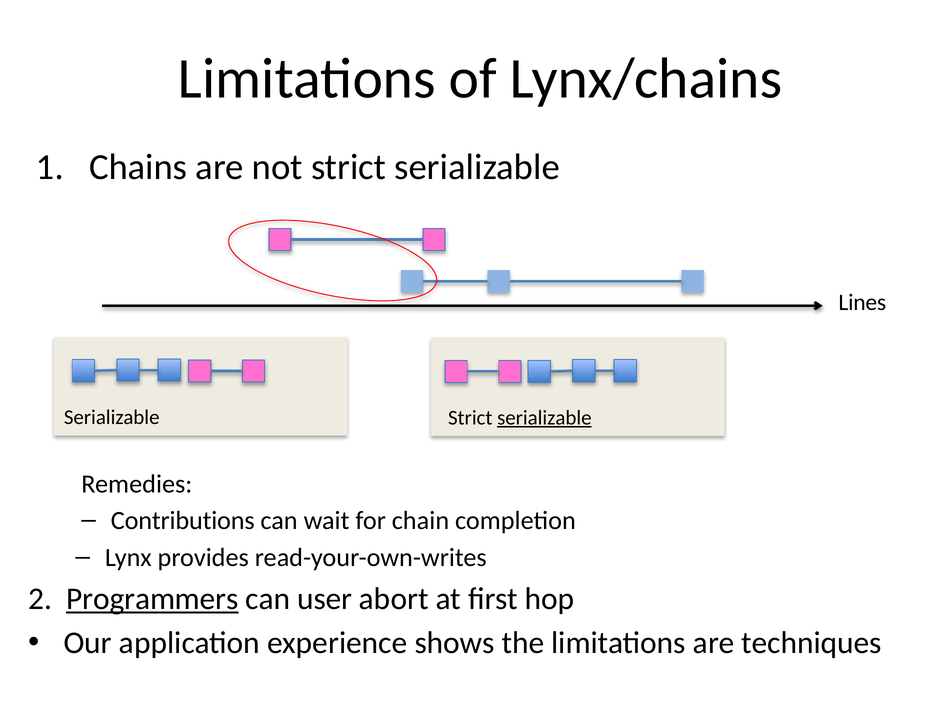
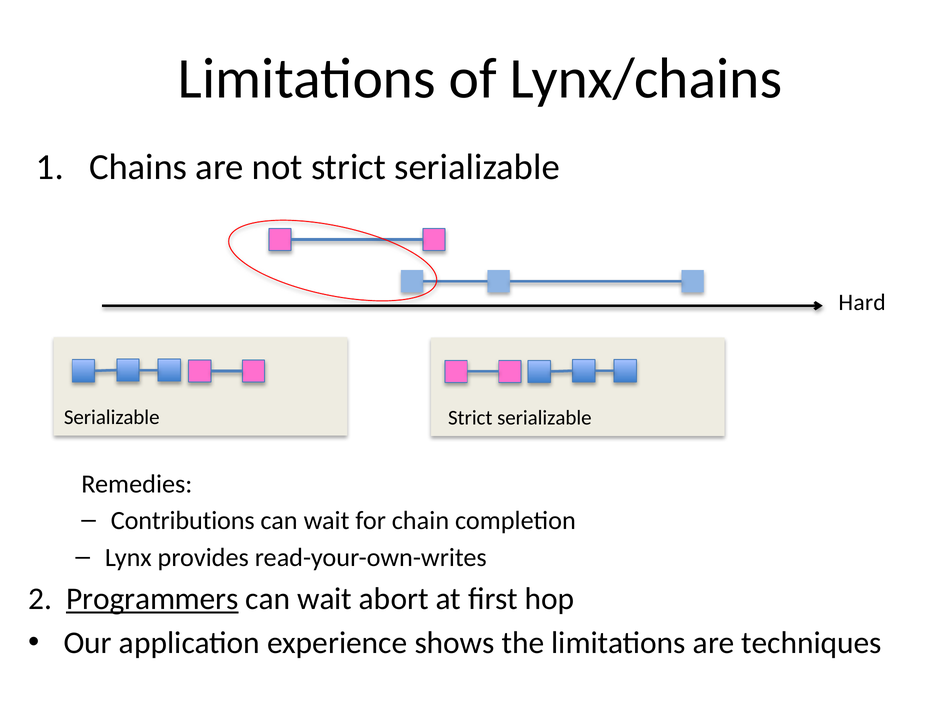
Lines: Lines -> Hard (862, 303)
serializable underline: present -> none (544, 418)
user: user -> wait (325, 599)
